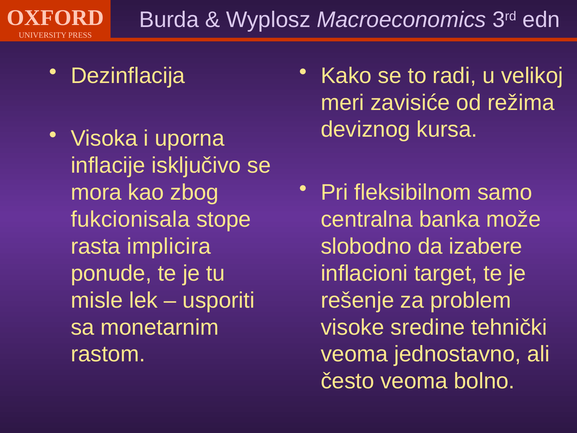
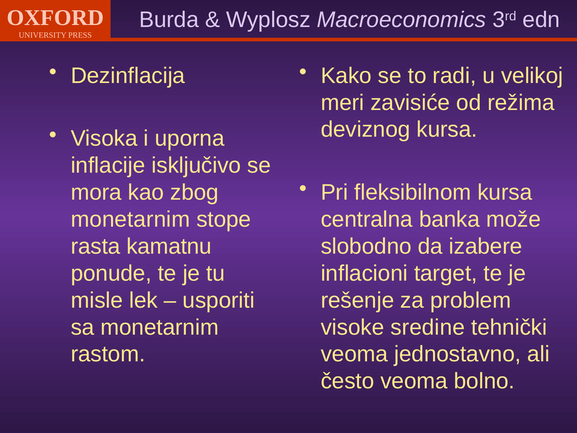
fleksibilnom samo: samo -> kursa (505, 192)
fukcionisala: fukcionisala -> monetarnim (130, 219)
implicira: implicira -> kamatnu (169, 246)
